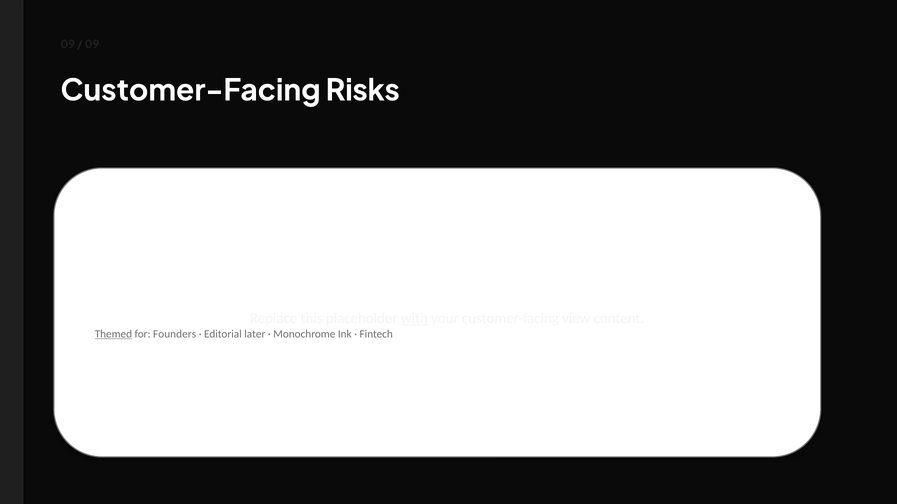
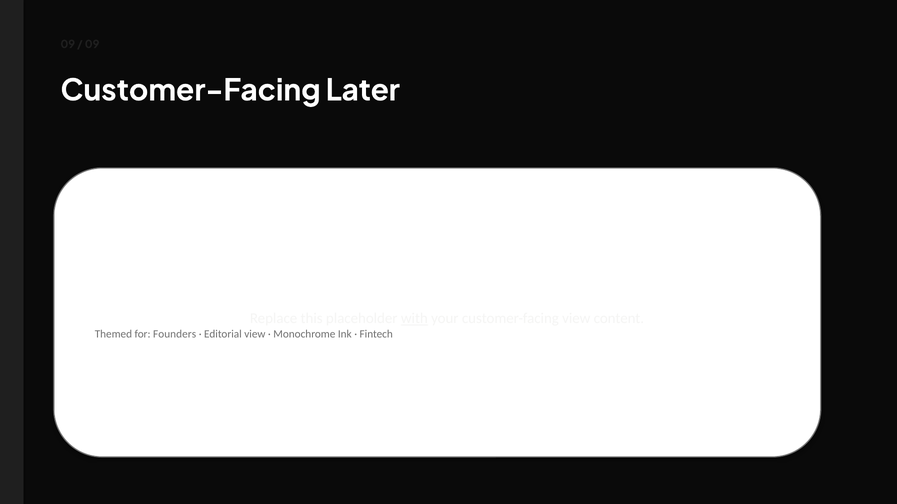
Risks: Risks -> Later (363, 91)
Themed underline: present -> none (113, 334)
Editorial later: later -> view (255, 334)
